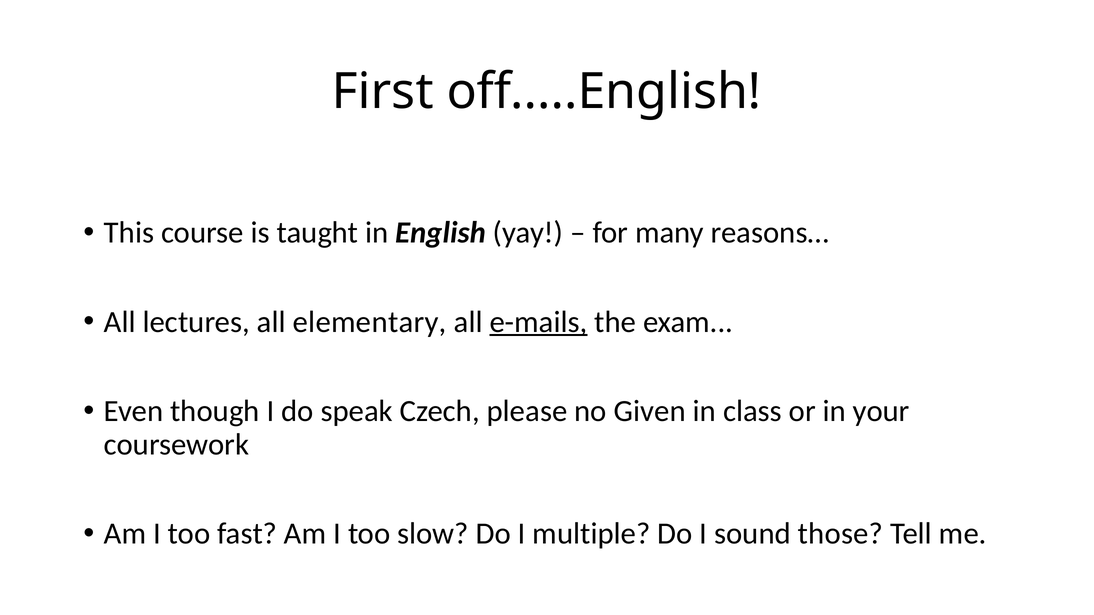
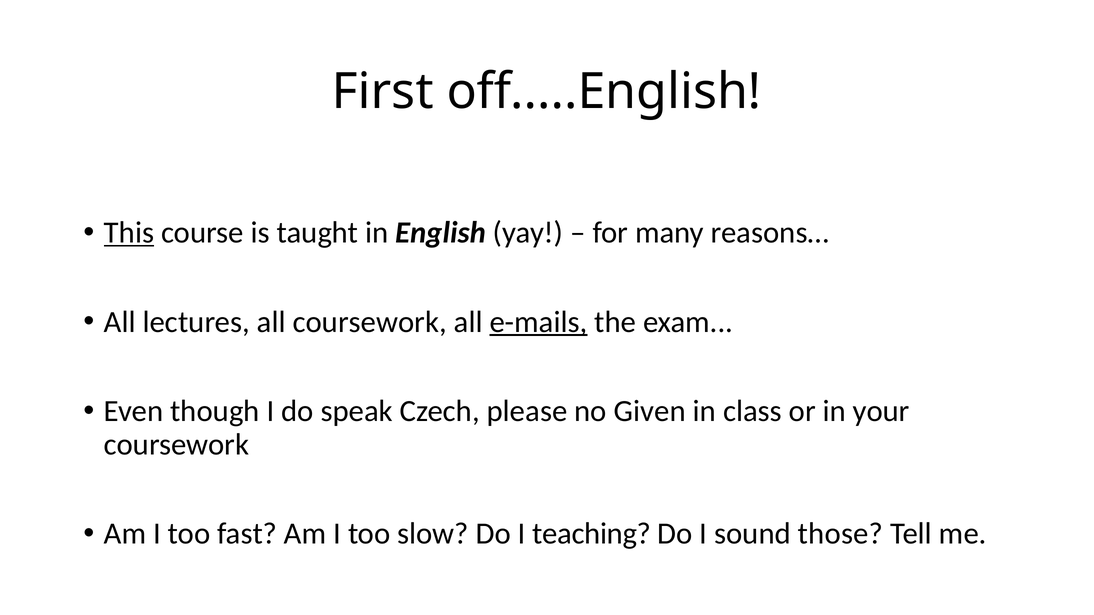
This underline: none -> present (129, 233)
all elementary: elementary -> coursework (370, 322)
multiple: multiple -> teaching (592, 534)
